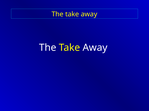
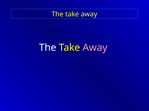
Away colour: white -> pink (95, 48)
